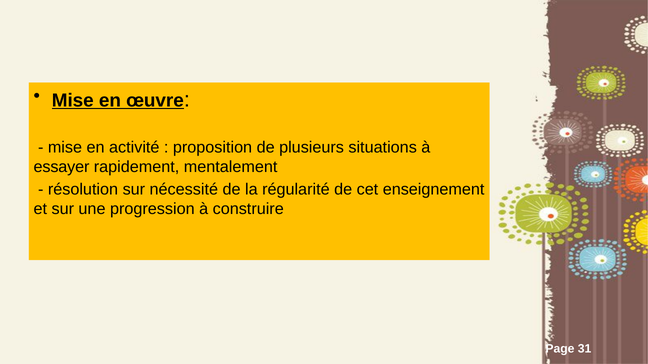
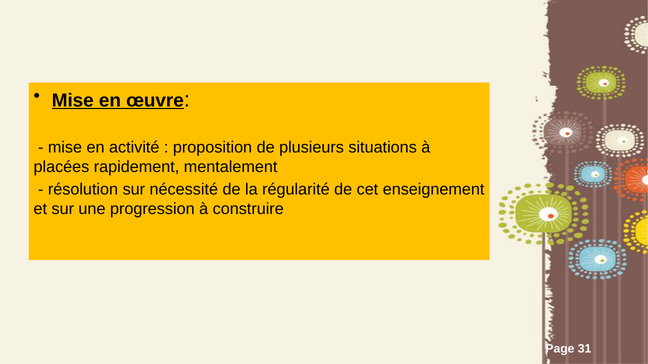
essayer: essayer -> placées (61, 167)
